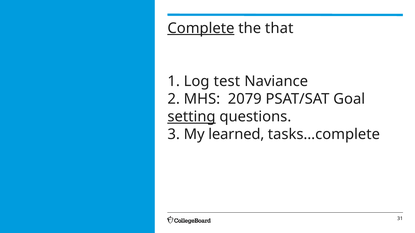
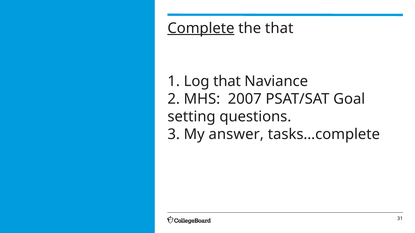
Log test: test -> that (227, 81)
2079: 2079 -> 2007 (245, 99)
setting underline: present -> none (192, 117)
learned: learned -> answer (236, 135)
